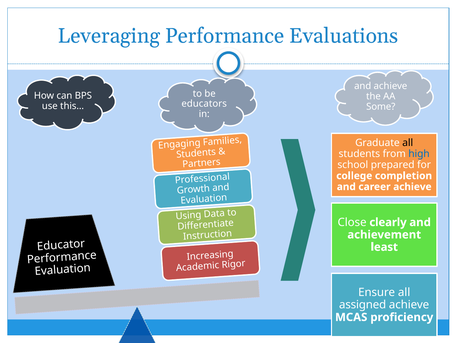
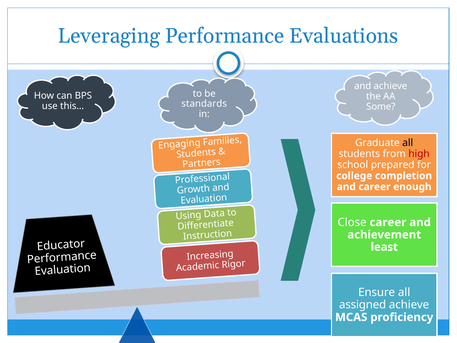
educators: educators -> standards (204, 104)
high colour: blue -> red (419, 154)
career achieve: achieve -> enough (412, 187)
Close clearly: clearly -> career (388, 222)
